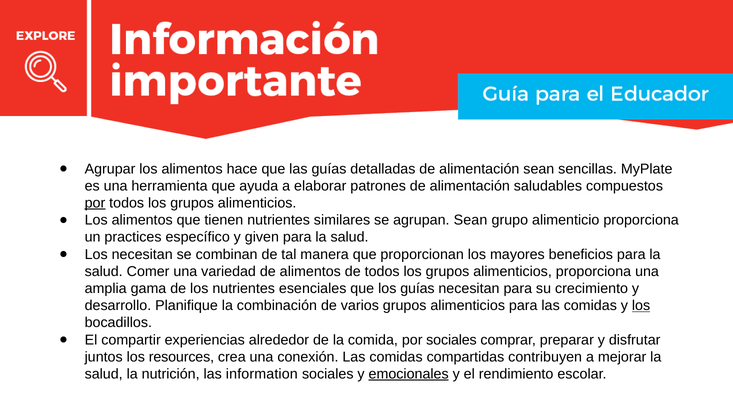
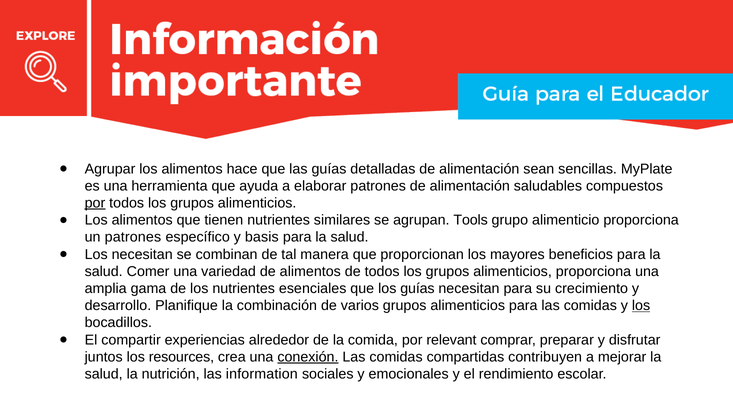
agrupan Sean: Sean -> Tools (471, 220)
un practices: practices -> patrones (133, 237)
given: given -> basis (262, 237)
por sociales: sociales -> relevant (451, 340)
conexión underline: none -> present (308, 357)
emocionales underline: present -> none (409, 374)
